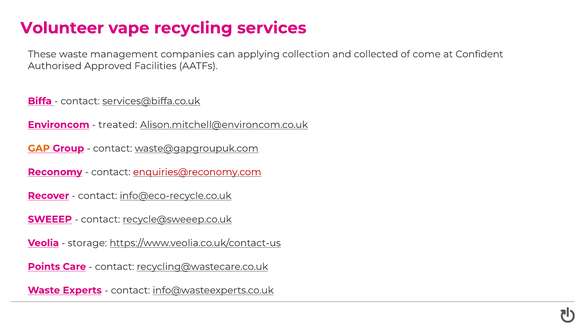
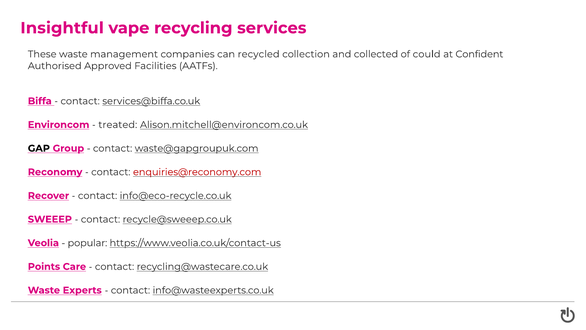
Volunteer: Volunteer -> Insightful (62, 28)
applying: applying -> recycled (259, 54)
come: come -> could (427, 54)
GAP colour: orange -> black (39, 148)
storage: storage -> popular (87, 243)
